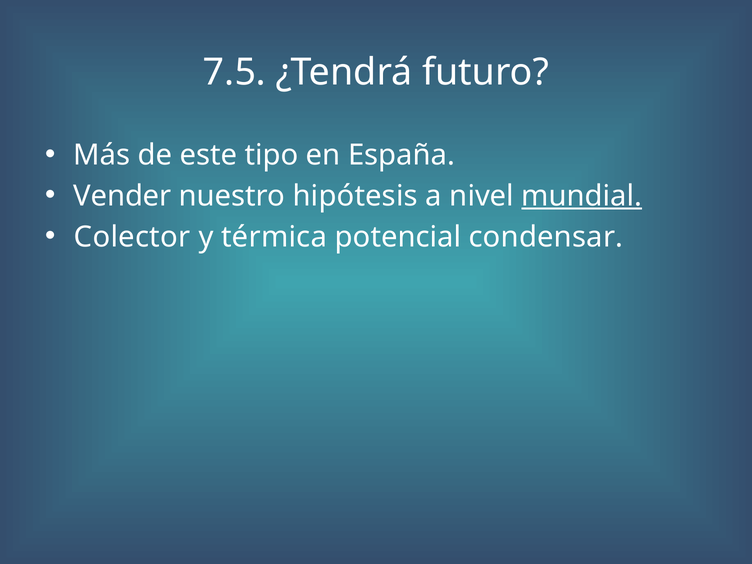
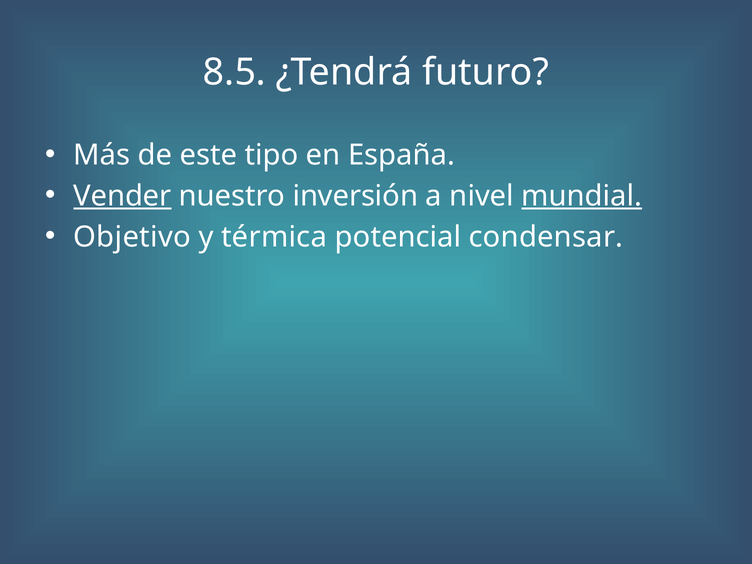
7.5: 7.5 -> 8.5 (235, 72)
Vender underline: none -> present (122, 196)
hipótesis: hipótesis -> inversión (355, 196)
Colector: Colector -> Objetivo (132, 237)
